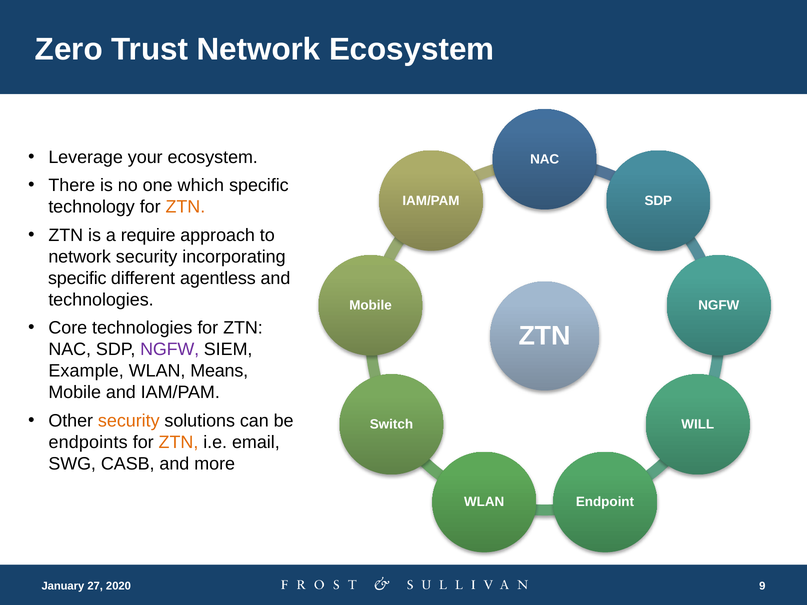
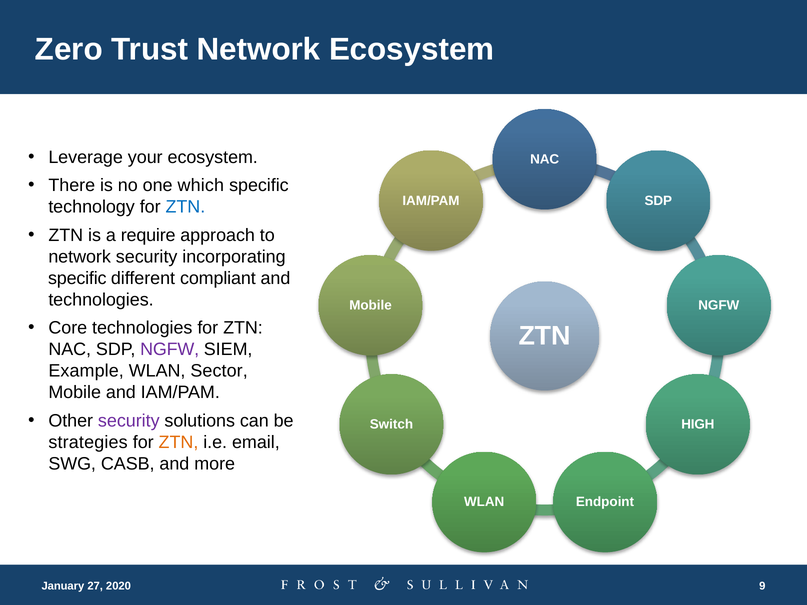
ZTN colour: orange -> blue (185, 207)
agentless: agentless -> compliant (218, 278)
Means: Means -> Sector (219, 371)
security colour: orange -> purple (129, 421)
WILL: WILL -> HIGH (698, 424)
endpoints: endpoints -> strategies (88, 442)
